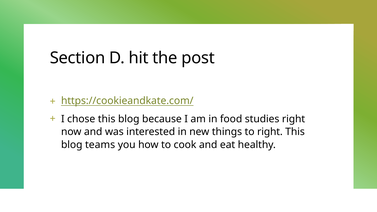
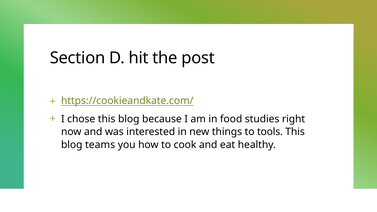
to right: right -> tools (270, 132)
